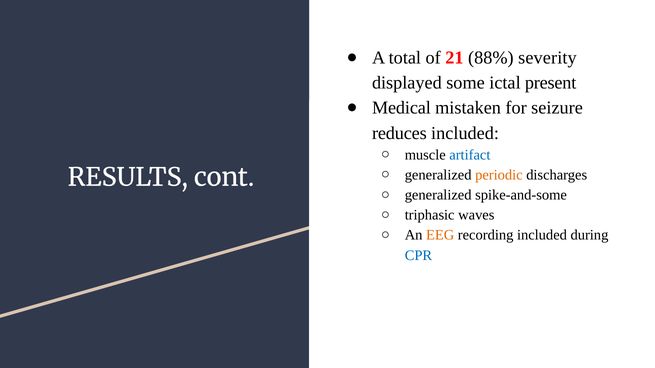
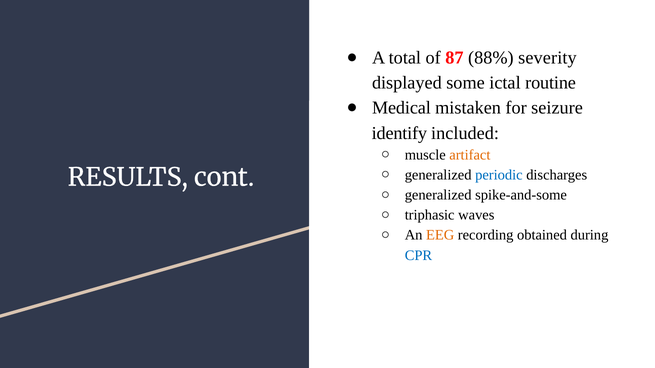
21: 21 -> 87 (454, 58)
present: present -> routine (551, 83)
reduces: reduces -> identify (399, 133)
artifact colour: blue -> orange (470, 155)
periodic colour: orange -> blue (499, 175)
recording included: included -> obtained (542, 235)
